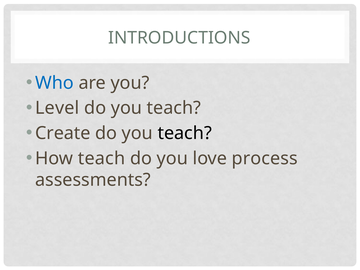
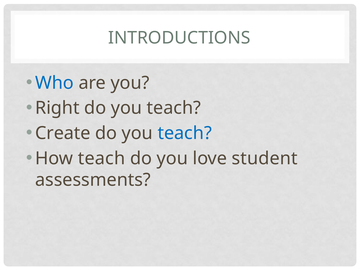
Level: Level -> Right (57, 108)
teach colour: black -> blue (185, 133)
process: process -> student (265, 158)
